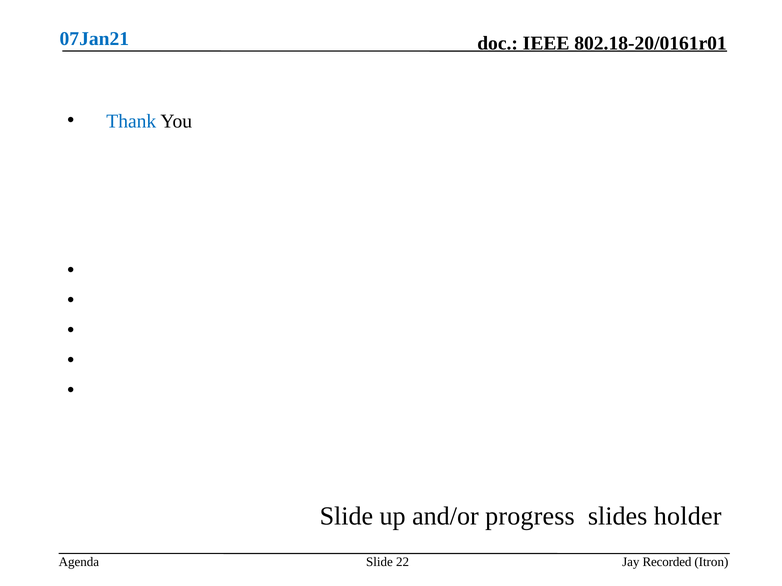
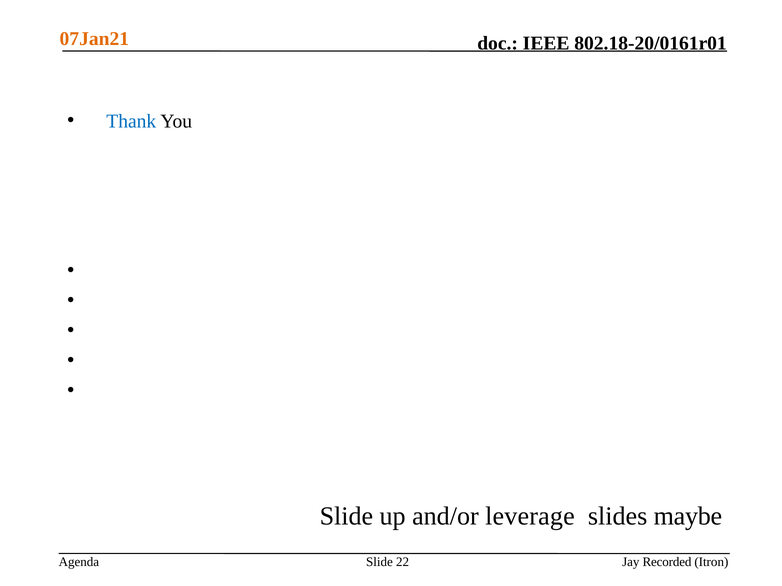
07Jan21 colour: blue -> orange (94, 39)
progress: progress -> leverage (530, 517)
holder: holder -> maybe (688, 517)
